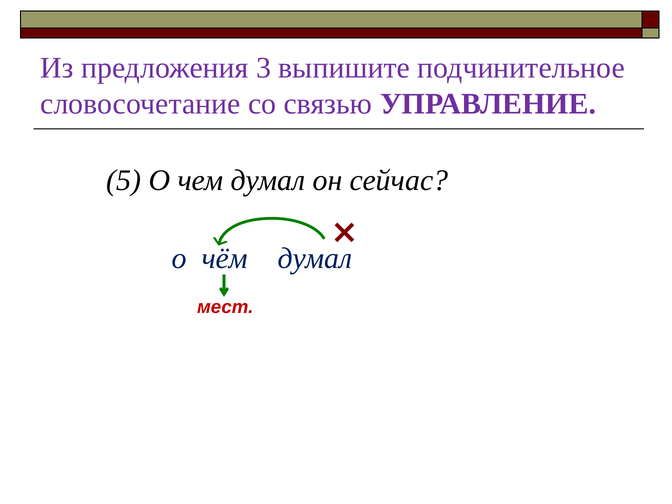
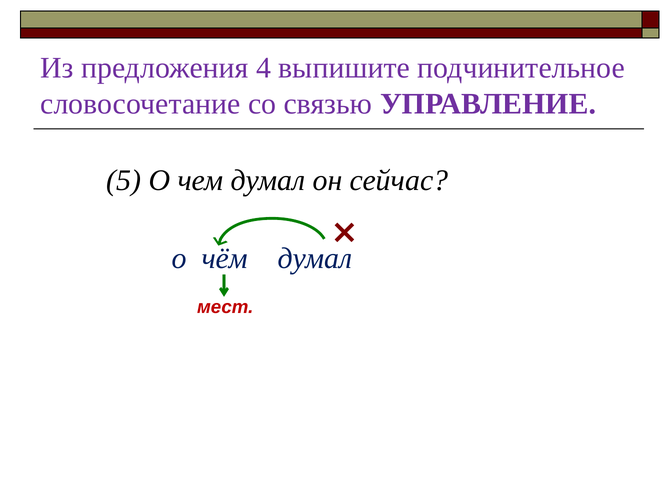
3: 3 -> 4 (263, 68)
